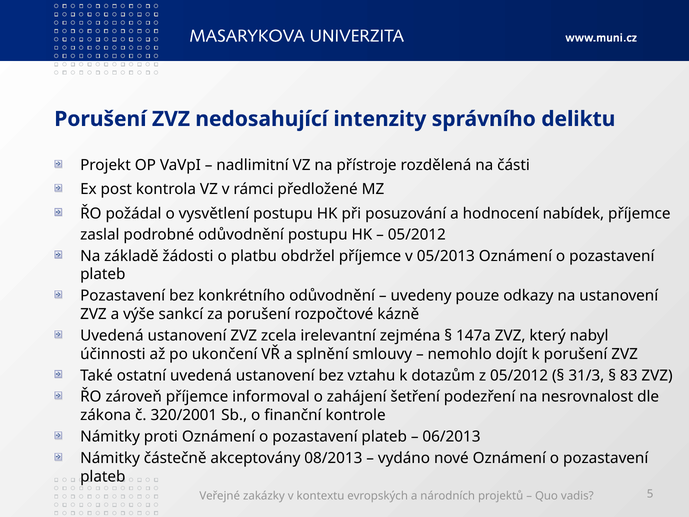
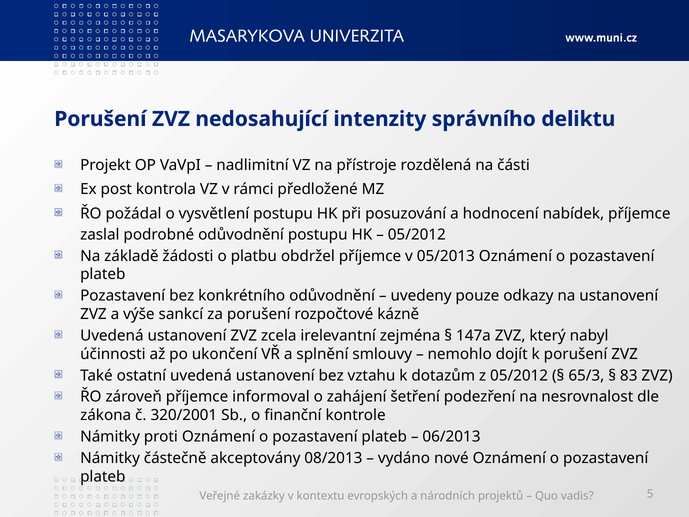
31/3: 31/3 -> 65/3 (586, 375)
